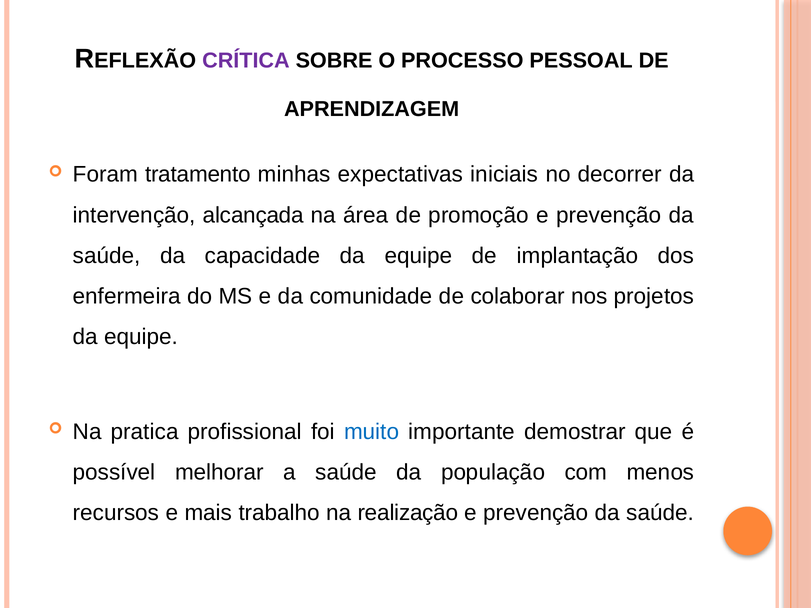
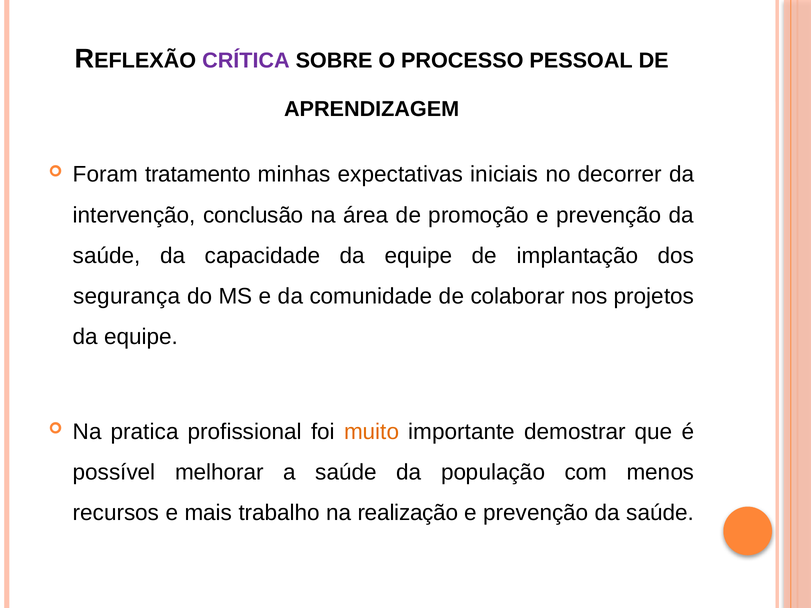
alcançada: alcançada -> conclusão (253, 215)
enfermeira: enfermeira -> segurança (127, 296)
muito colour: blue -> orange (372, 432)
